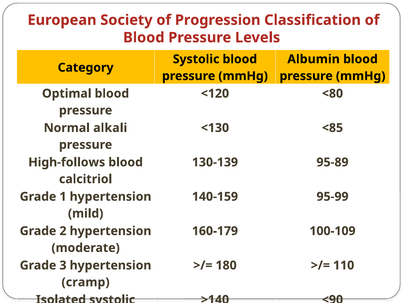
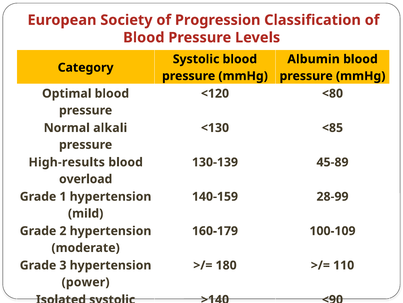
High-follows: High-follows -> High-results (67, 162)
95-89: 95-89 -> 45-89 (333, 162)
calcitriol: calcitriol -> overload (86, 179)
95-99: 95-99 -> 28-99 (333, 196)
cramp: cramp -> power (86, 282)
